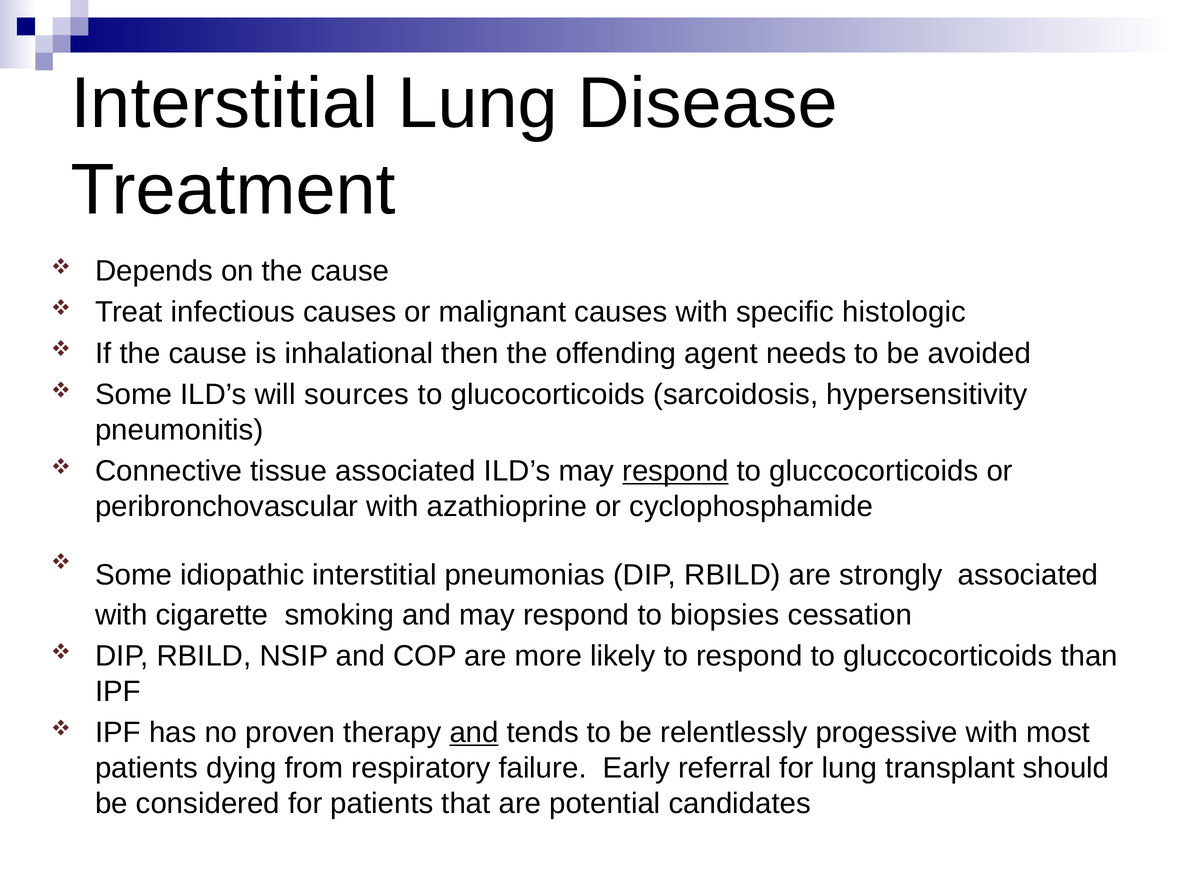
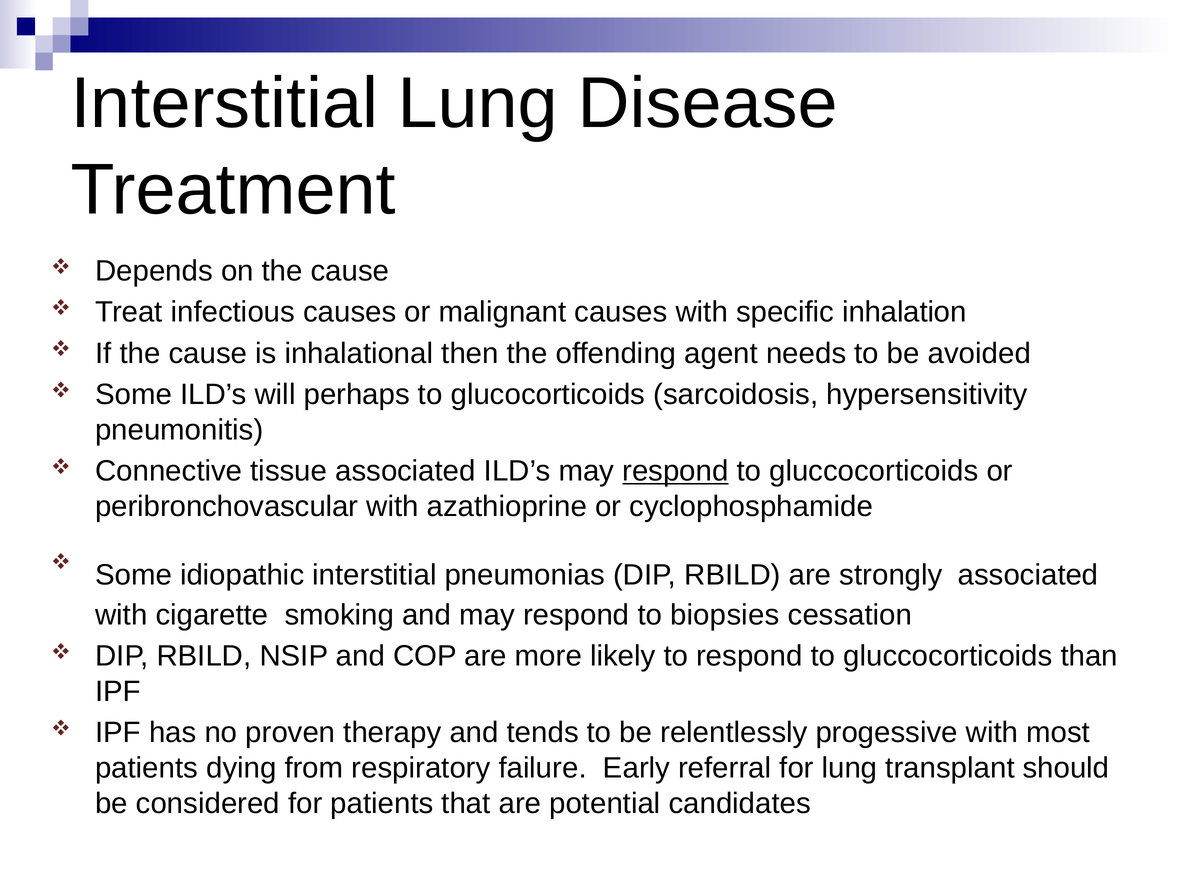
histologic: histologic -> inhalation (904, 312)
sources: sources -> perhaps (357, 394)
and underline: present -> none (474, 732)
